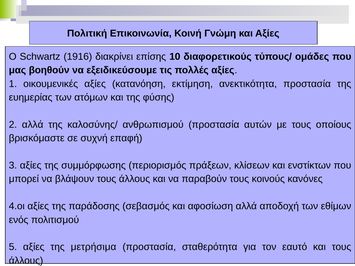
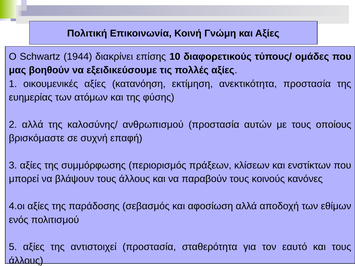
1916: 1916 -> 1944 (78, 57)
μετρήσιμα: μετρήσιμα -> αντιστοιχεί (94, 247)
